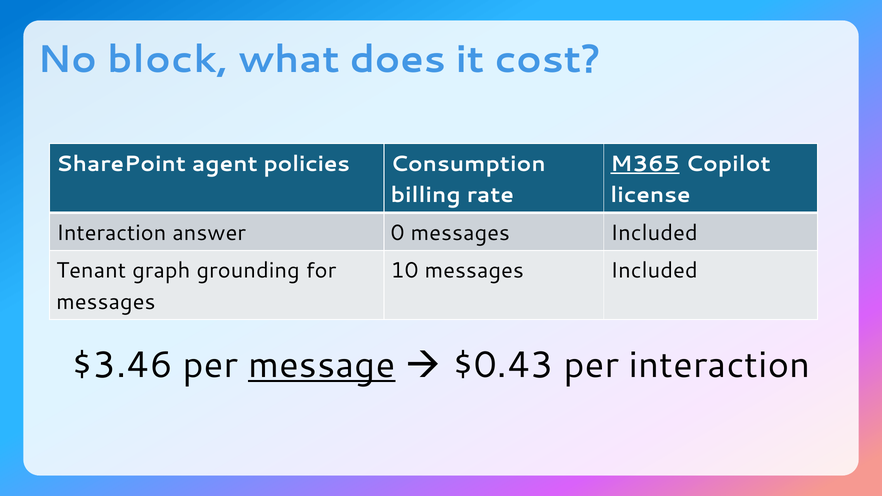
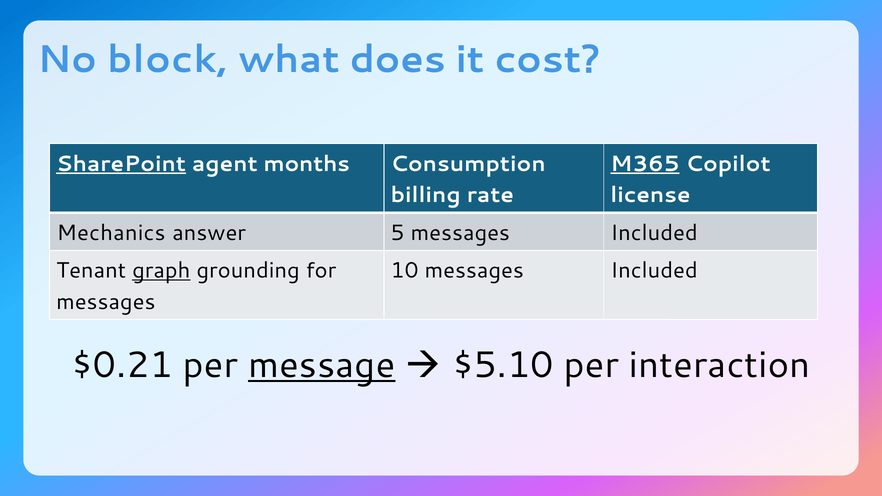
SharePoint underline: none -> present (121, 164)
policies: policies -> months (307, 164)
Interaction: Interaction -> Mechanics (111, 233)
0: 0 -> 5 (398, 233)
graph underline: none -> present (161, 271)
$3.46: $3.46 -> $0.21 (122, 365)
$0.43: $0.43 -> $5.10 (503, 365)
